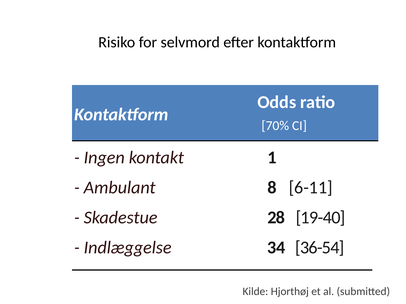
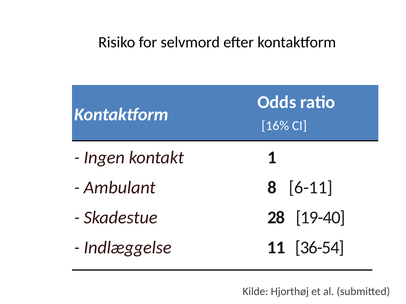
70%: 70% -> 16% (275, 126)
34: 34 -> 11 (276, 248)
